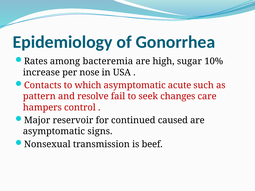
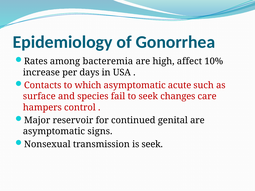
sugar: sugar -> affect (189, 61)
nose: nose -> days (89, 72)
pattern: pattern -> surface (39, 96)
resolve: resolve -> species (93, 96)
caused: caused -> genital (173, 120)
is beef: beef -> seek (152, 144)
